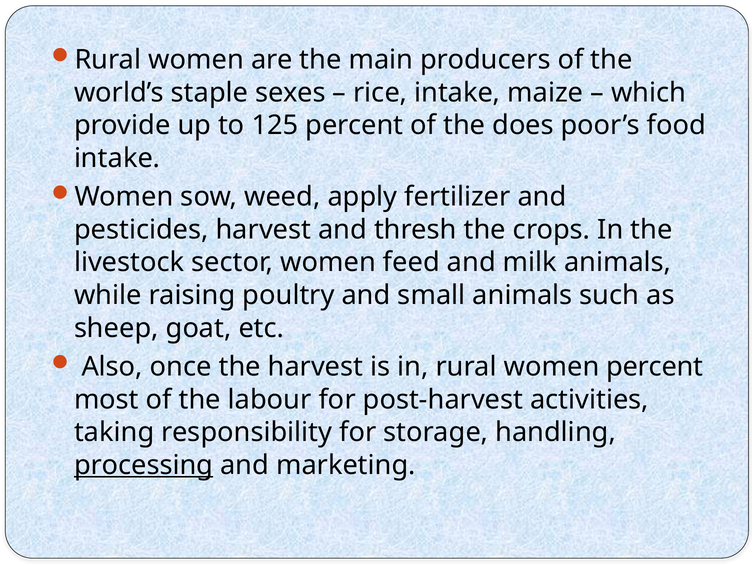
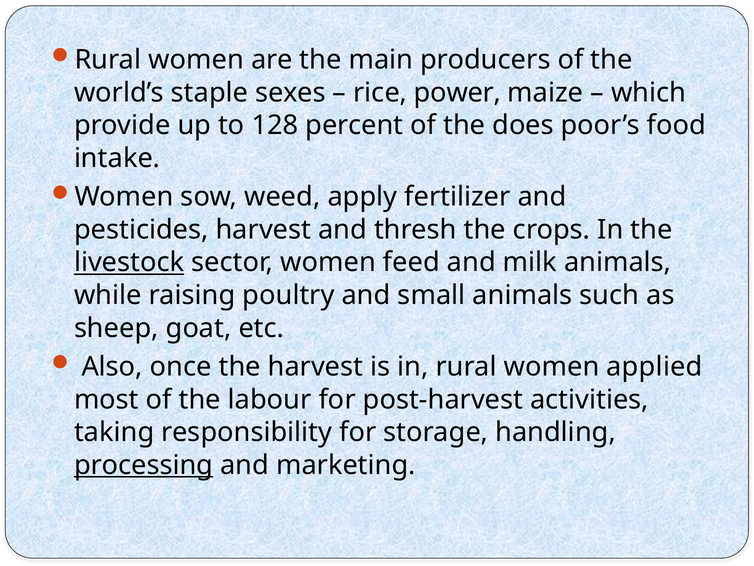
rice intake: intake -> power (457, 92)
125: 125 -> 128 (275, 125)
livestock underline: none -> present (129, 262)
women percent: percent -> applied (654, 367)
